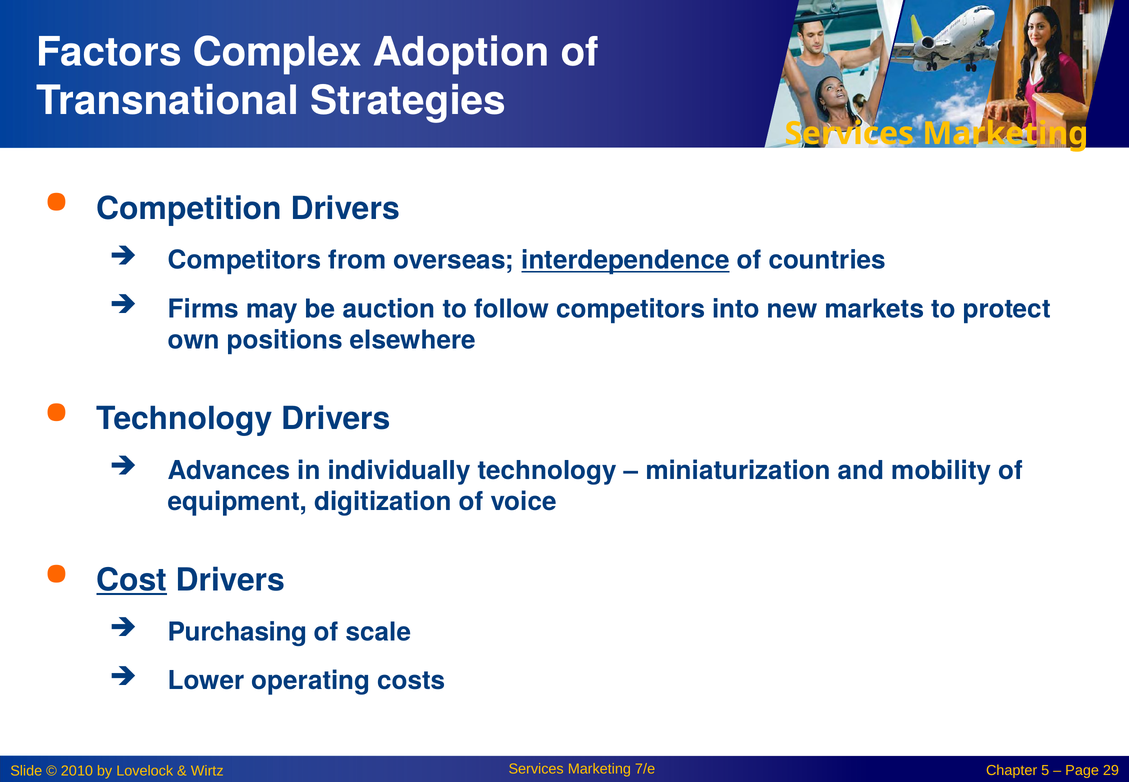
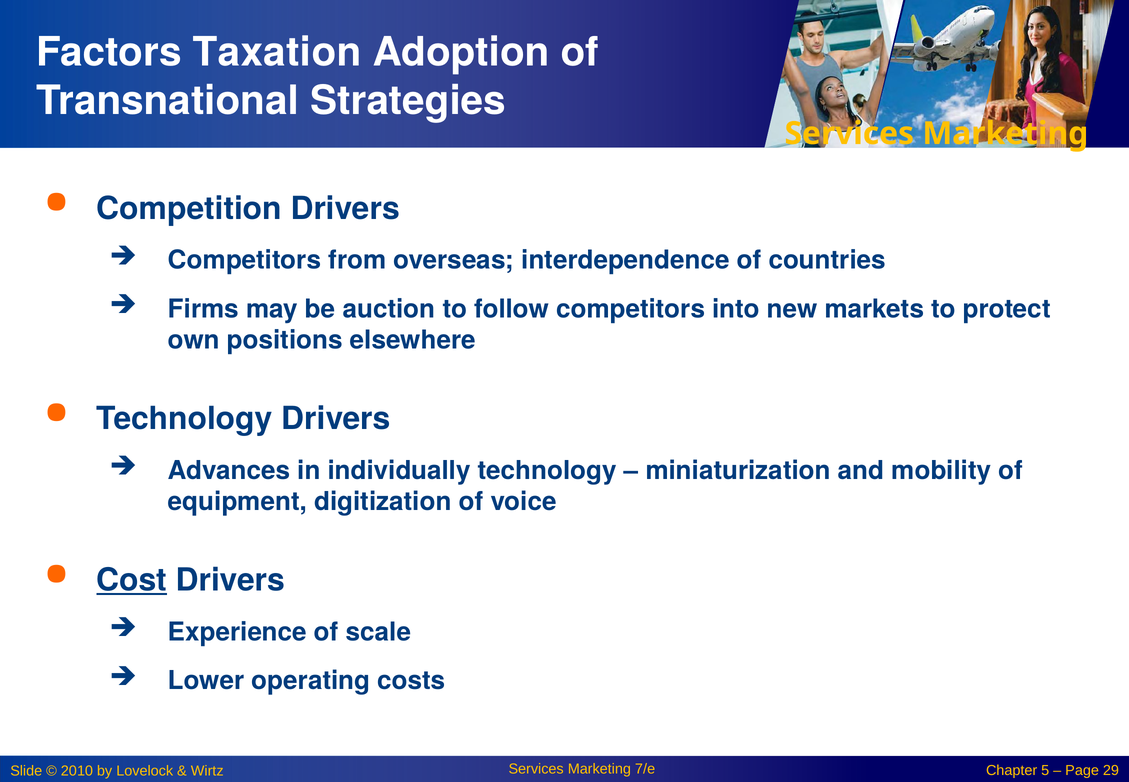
Complex: Complex -> Taxation (277, 52)
interdependence underline: present -> none (625, 260)
Purchasing: Purchasing -> Experience (237, 632)
